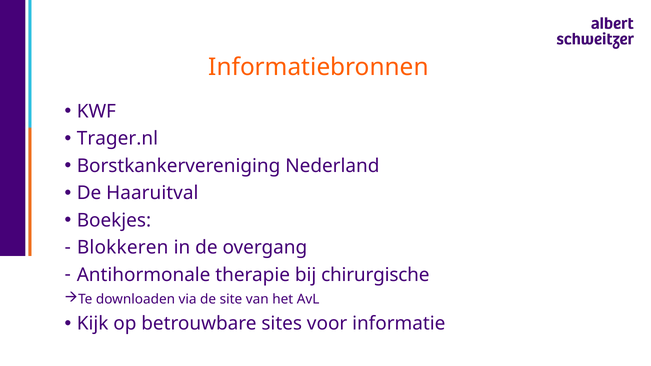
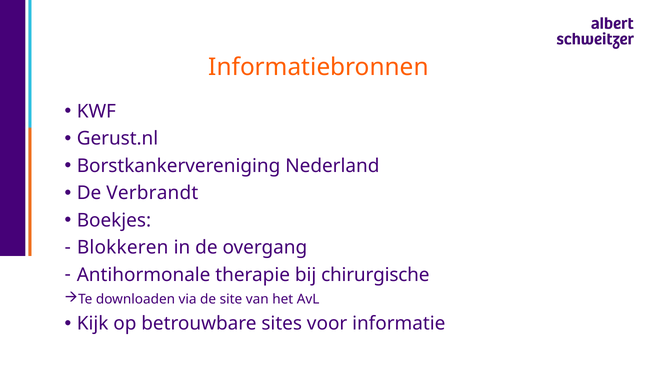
Trager.nl: Trager.nl -> Gerust.nl (117, 139)
Haaruitval: Haaruitval -> Verbrandt (152, 193)
